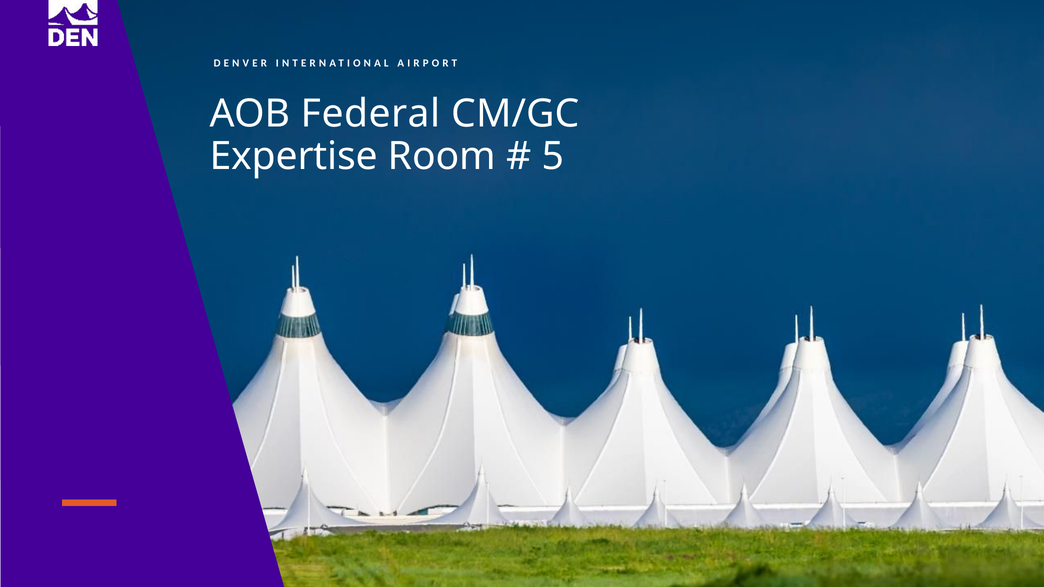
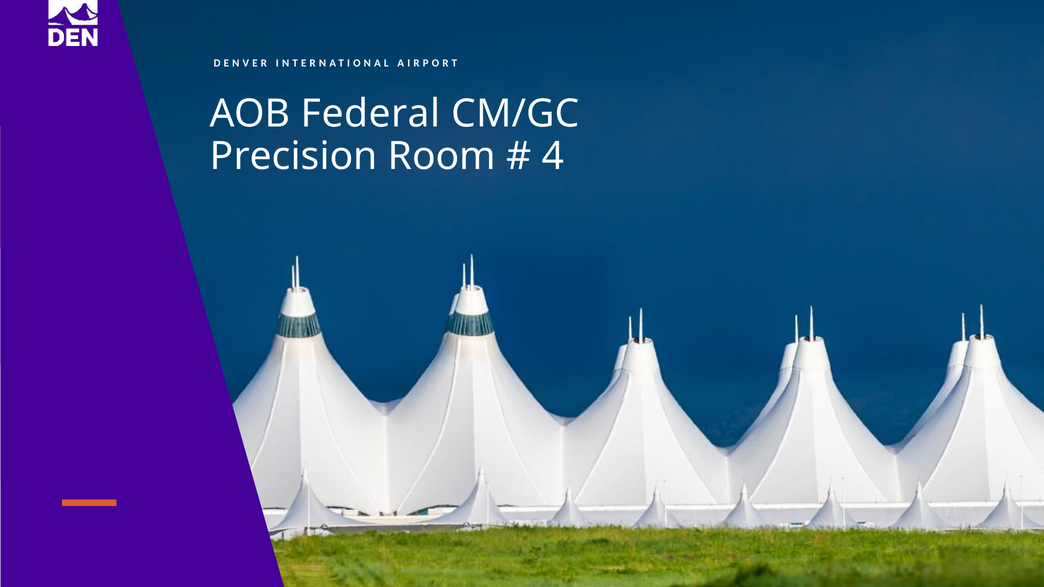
Expertise: Expertise -> Precision (294, 156)
5: 5 -> 4 (553, 156)
